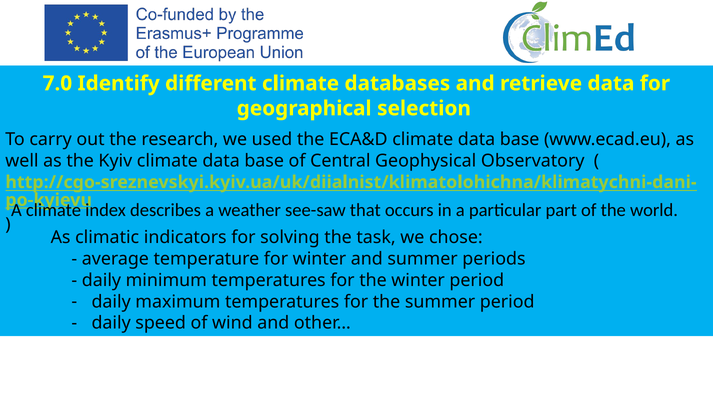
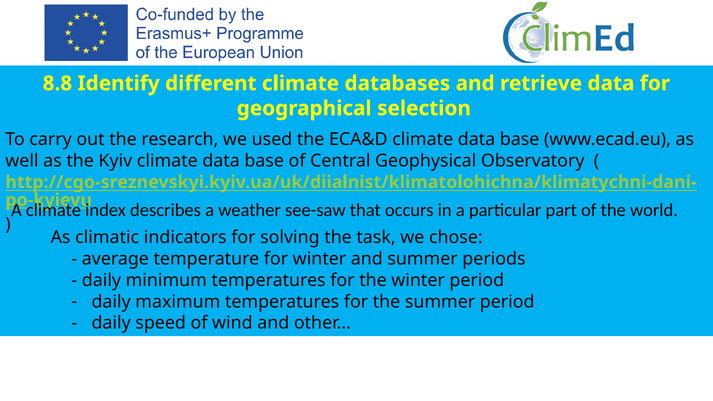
7.0: 7.0 -> 8.8 (57, 83)
